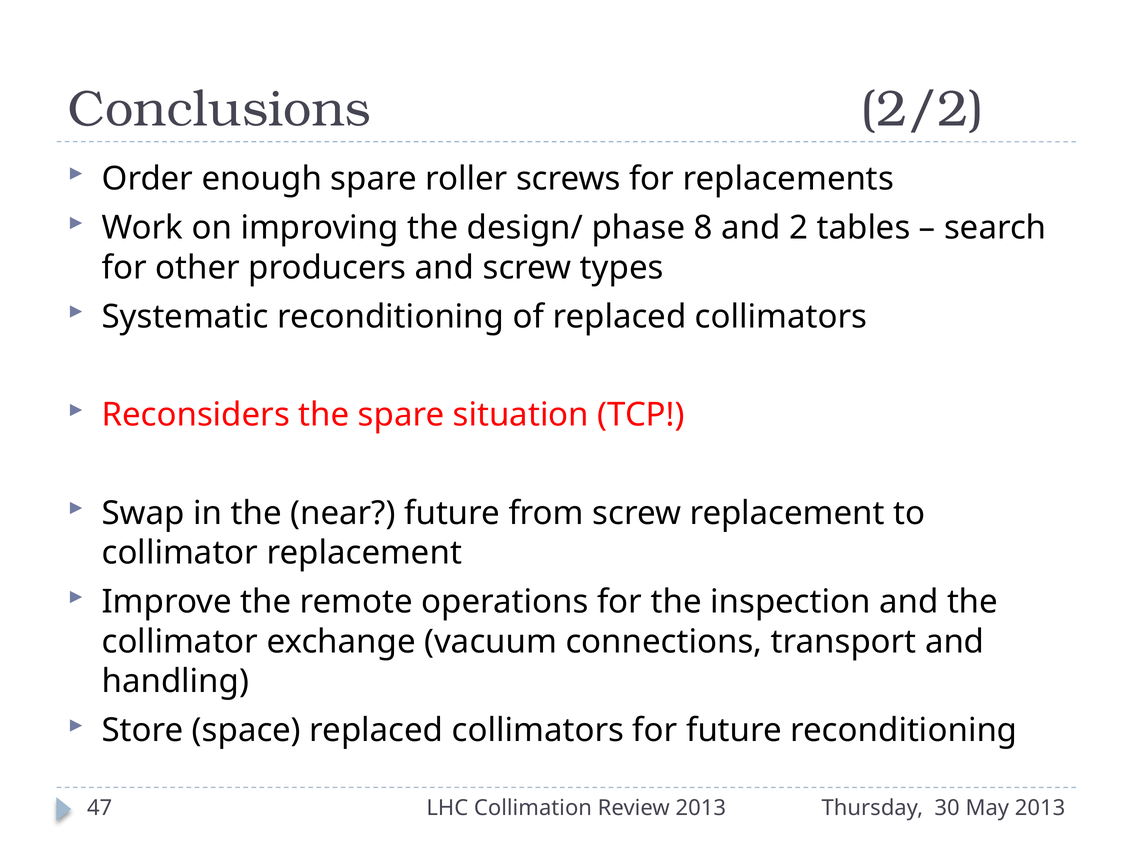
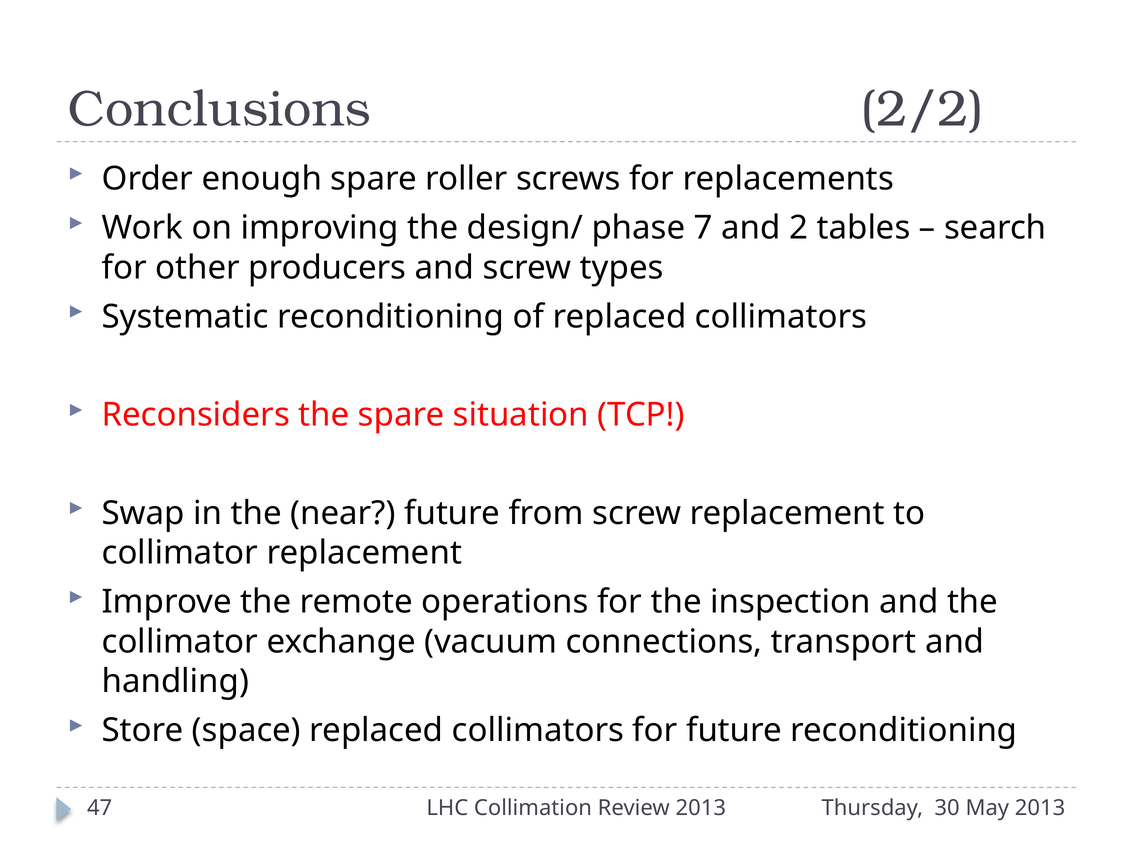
8: 8 -> 7 (703, 228)
